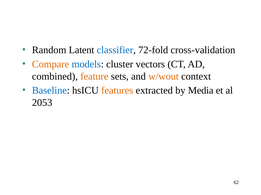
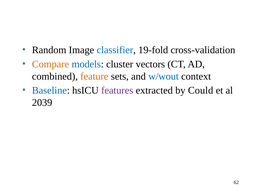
Latent: Latent -> Image (81, 50)
72-fold: 72-fold -> 19-fold (153, 50)
w/wout colour: orange -> blue (164, 77)
features colour: orange -> purple (117, 91)
Media: Media -> Could (201, 91)
2053: 2053 -> 2039 (42, 103)
